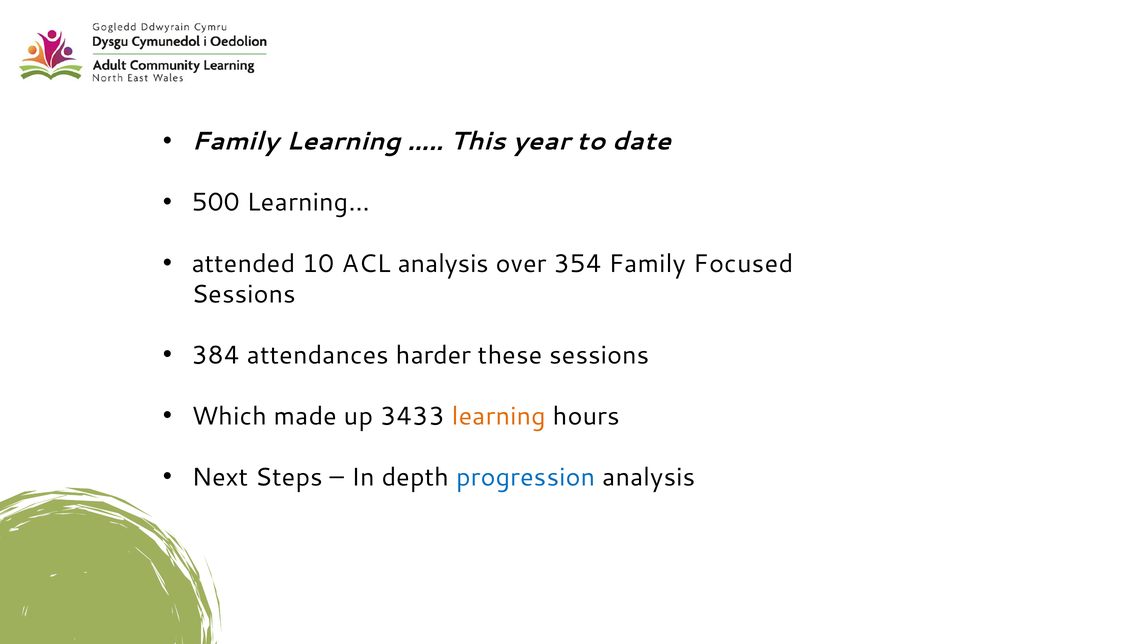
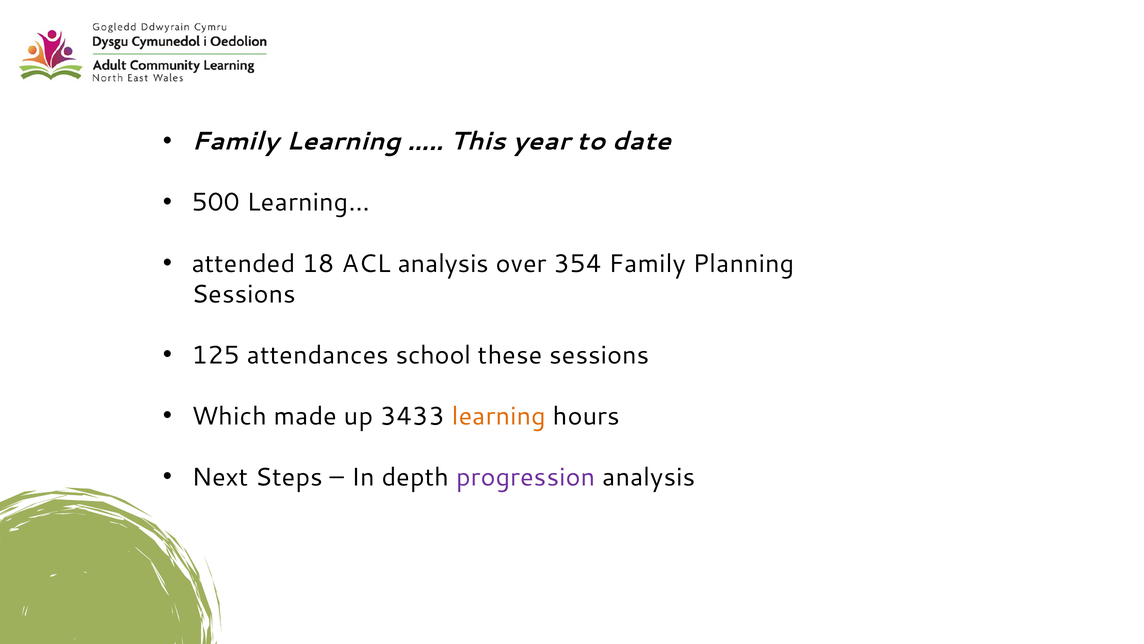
10: 10 -> 18 (318, 263)
Focused: Focused -> Planning (744, 263)
384: 384 -> 125 (216, 355)
harder: harder -> school (434, 355)
progression colour: blue -> purple (526, 477)
